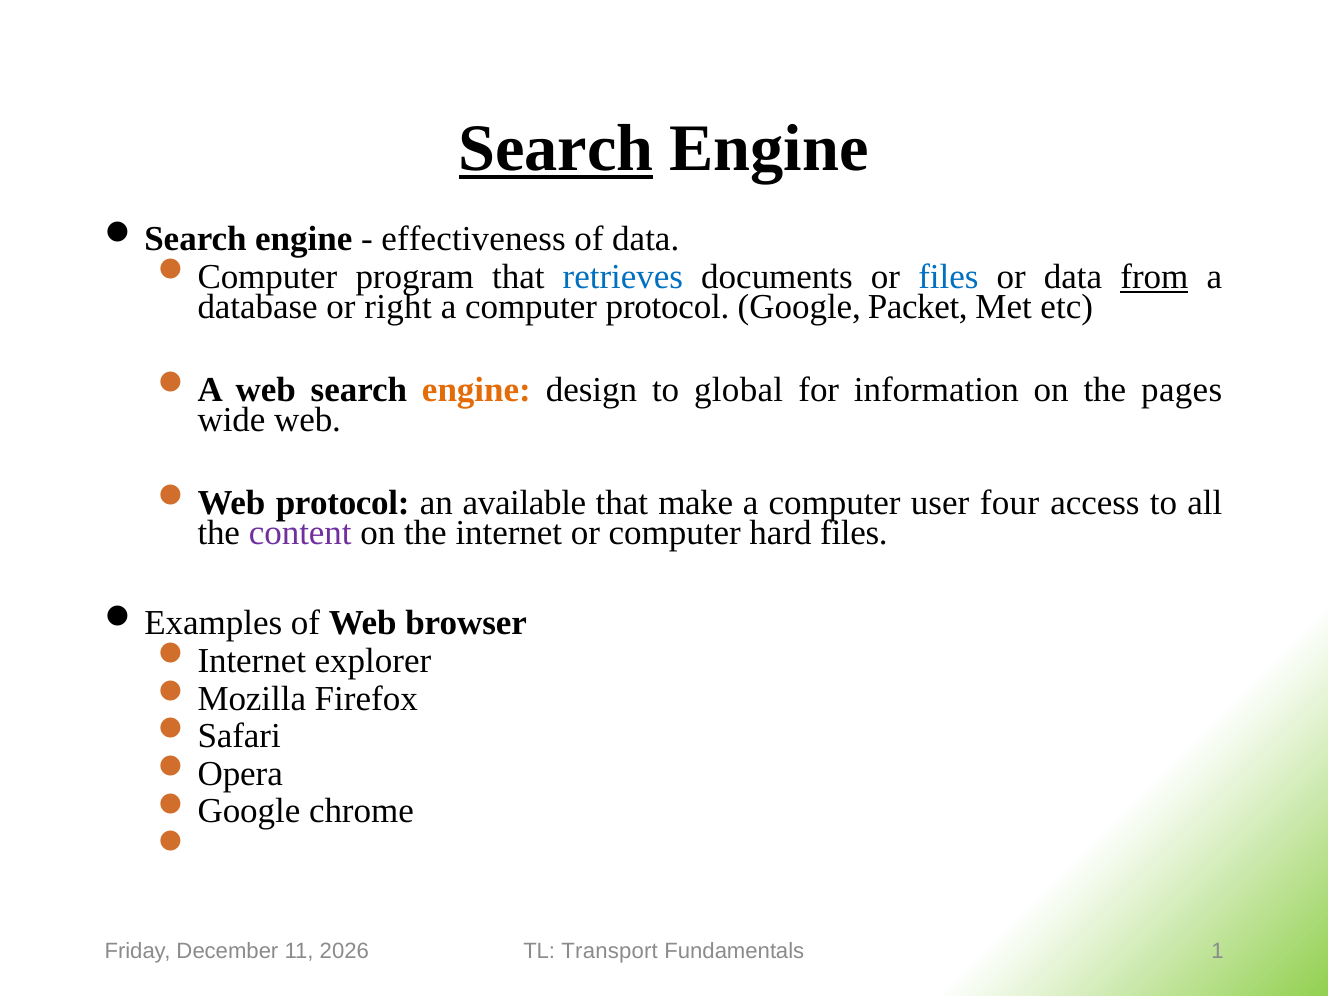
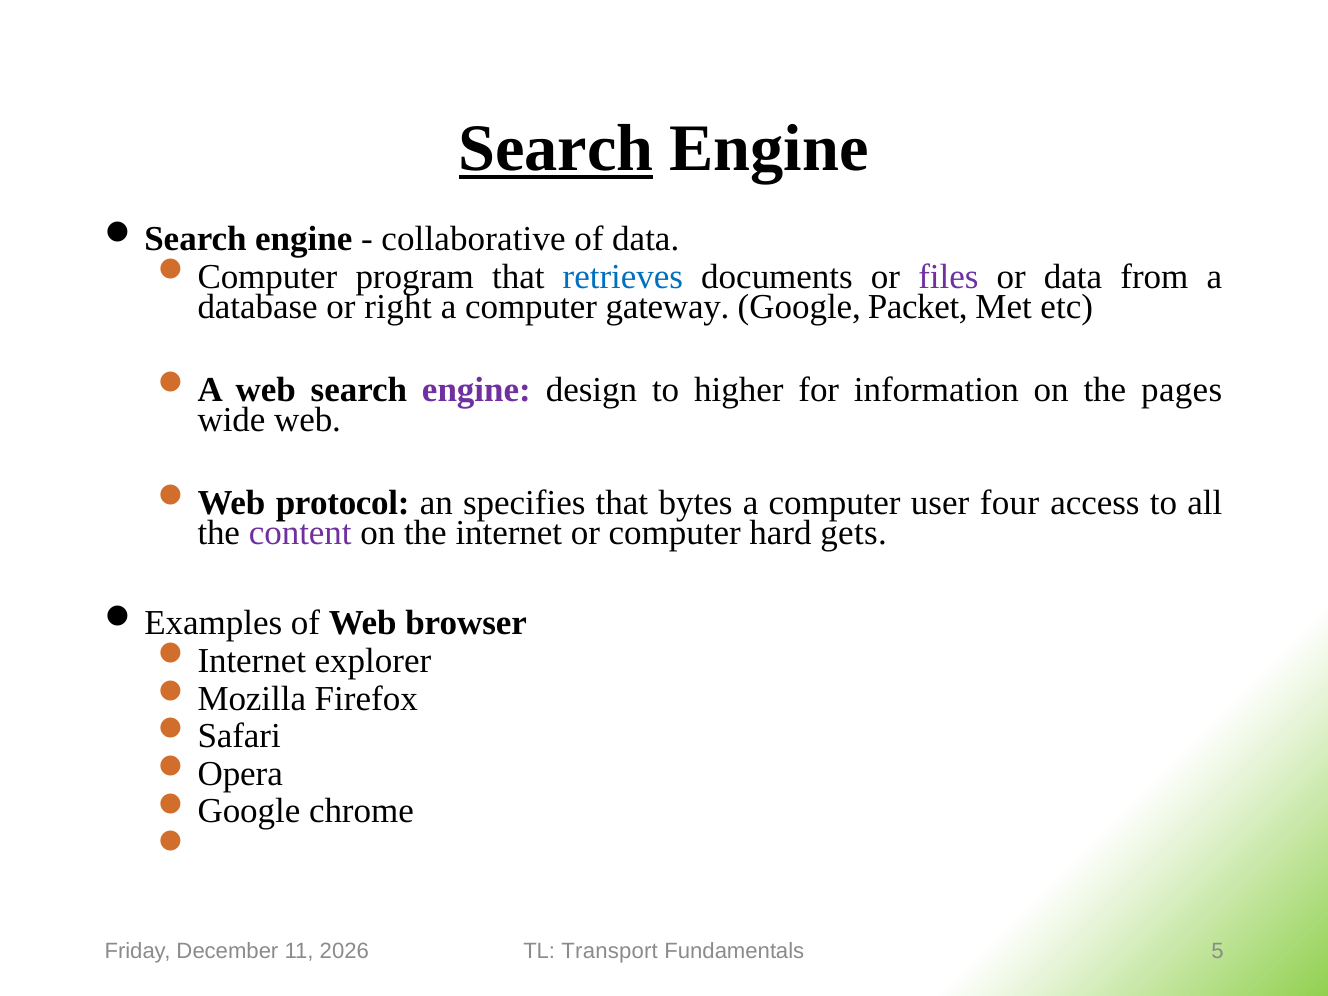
effectiveness: effectiveness -> collaborative (474, 239)
files colour: blue -> purple (948, 277)
from underline: present -> none (1154, 277)
computer protocol: protocol -> gateway (668, 307)
engine colour: orange -> purple (476, 390)
global: global -> higher (739, 390)
available: available -> specifies (524, 503)
make: make -> bytes (696, 503)
hard files: files -> gets (854, 533)
1: 1 -> 5 (1217, 951)
